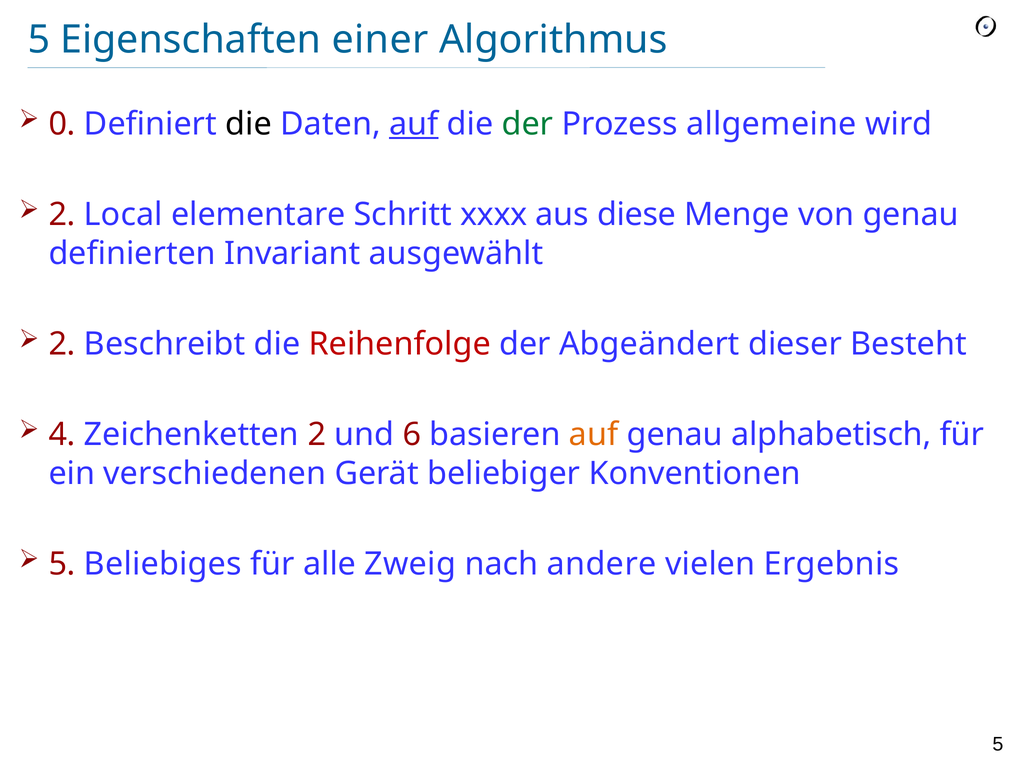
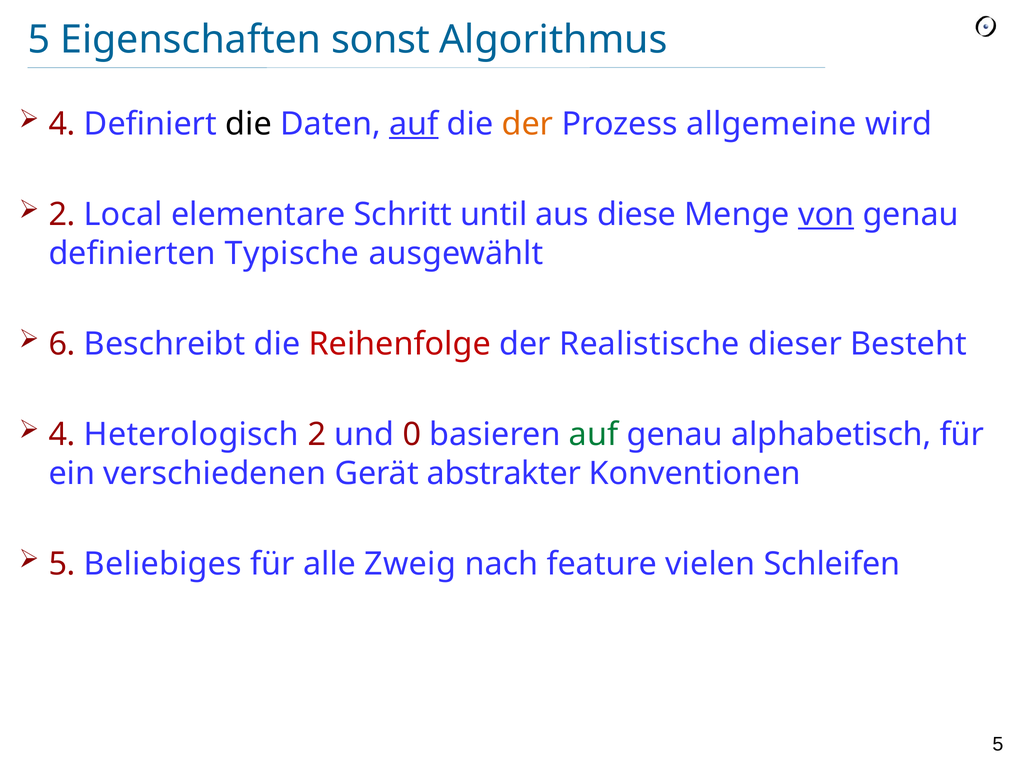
einer: einer -> sonst (381, 40)
0: 0 -> 4 (62, 124)
der colour: green -> orange (527, 124)
xxxx: xxxx -> until (494, 215)
von underline: none -> present (826, 215)
Invariant: Invariant -> Typische (292, 253)
2: 2 -> 6 (62, 344)
Abgeändert: Abgeändert -> Realistische (649, 344)
Zeichenketten: Zeichenketten -> Heterologisch (191, 434)
6: 6 -> 0 (412, 434)
auf colour: orange -> green (594, 434)
beliebiger: beliebiger -> abstrakter (504, 473)
andere: andere -> feature (602, 564)
Ergebnis: Ergebnis -> Schleifen (832, 564)
